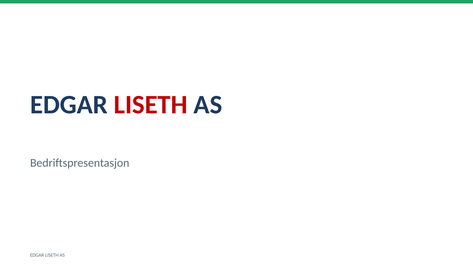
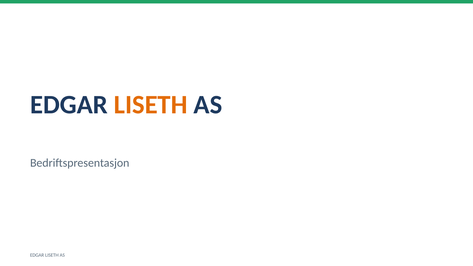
LISETH colour: red -> orange (151, 105)
